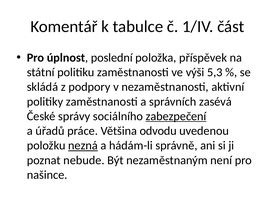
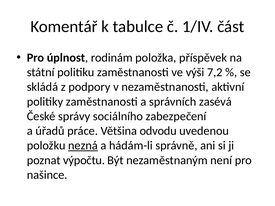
poslední: poslední -> rodinám (112, 58)
5,3: 5,3 -> 7,2 (215, 72)
zabezpečení underline: present -> none (176, 116)
nebude: nebude -> výpočtu (84, 160)
